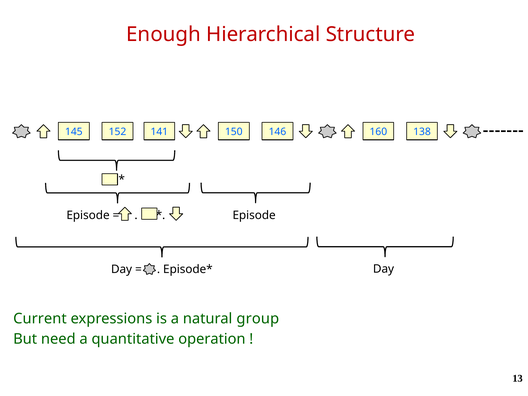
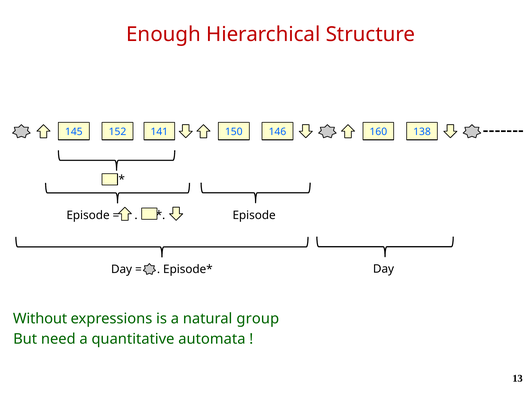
Current: Current -> Without (40, 319)
operation: operation -> automata (212, 339)
